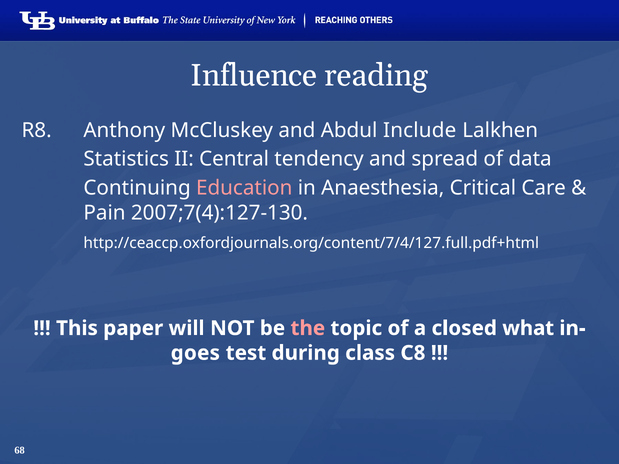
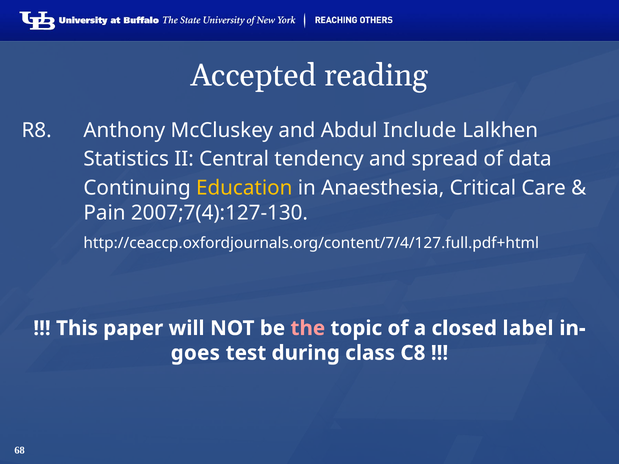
Influence: Influence -> Accepted (254, 75)
Education colour: pink -> yellow (244, 188)
what: what -> label (528, 328)
